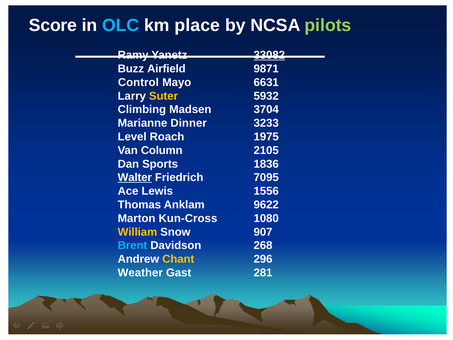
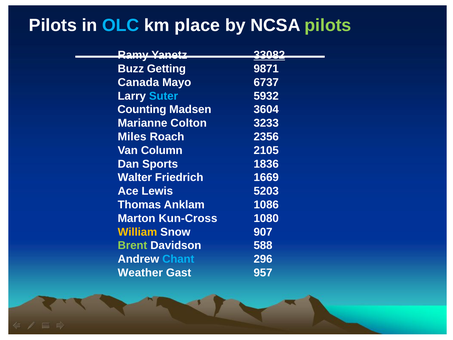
Score: Score -> Pilots (53, 25)
Airfield: Airfield -> Getting (166, 69)
Control: Control -> Canada (138, 82)
6631: 6631 -> 6737 (266, 82)
Suter colour: yellow -> light blue (164, 96)
Climbing: Climbing -> Counting (142, 109)
3704: 3704 -> 3604 (266, 109)
Dinner: Dinner -> Colton (189, 123)
Level: Level -> Miles (132, 137)
1975: 1975 -> 2356 (266, 137)
Walter underline: present -> none (135, 177)
7095: 7095 -> 1669 (266, 177)
1556: 1556 -> 5203 (266, 191)
9622: 9622 -> 1086 (266, 205)
Brent colour: light blue -> light green (132, 245)
268: 268 -> 588 (263, 245)
Chant colour: yellow -> light blue (178, 259)
281: 281 -> 957 (263, 273)
